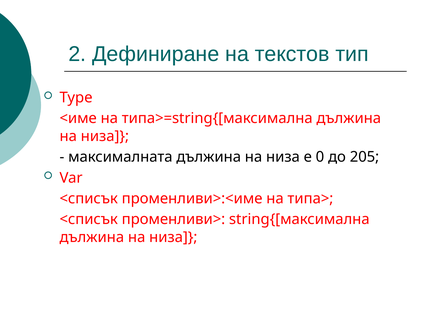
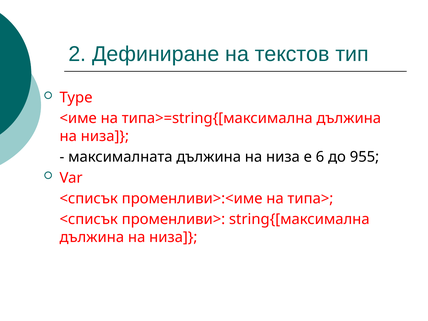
0: 0 -> 6 (320, 157)
205: 205 -> 955 (364, 157)
